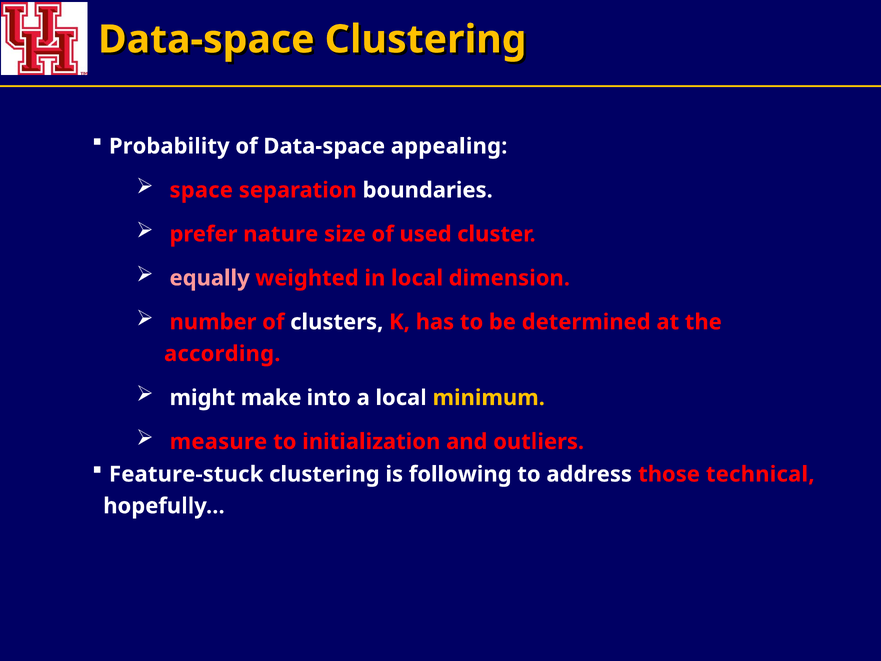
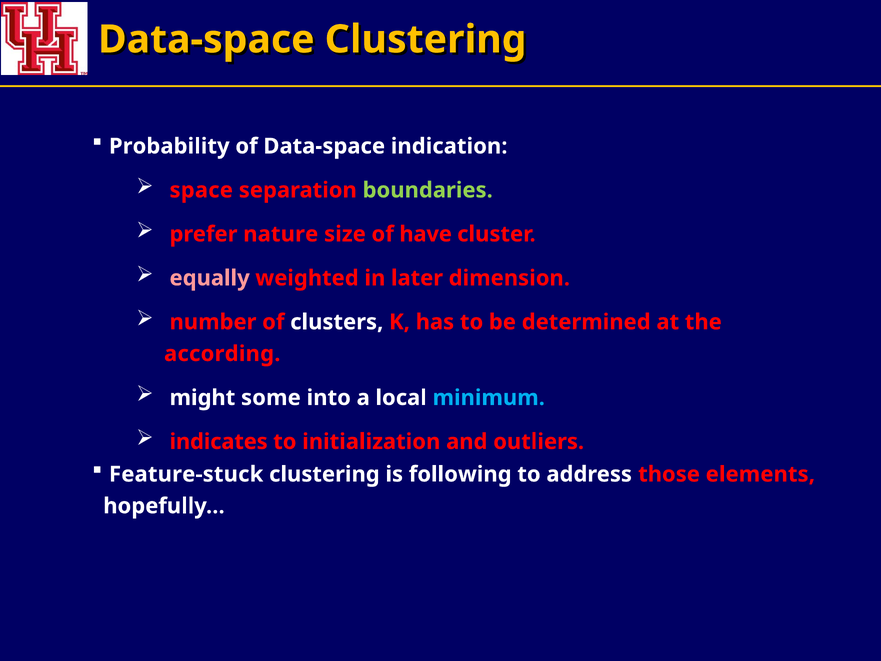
appealing: appealing -> indication (449, 146)
boundaries colour: white -> light green (428, 190)
used: used -> have (426, 234)
in local: local -> later (417, 278)
make: make -> some (271, 398)
minimum colour: yellow -> light blue (489, 398)
measure: measure -> indicates (219, 442)
technical: technical -> elements (760, 474)
